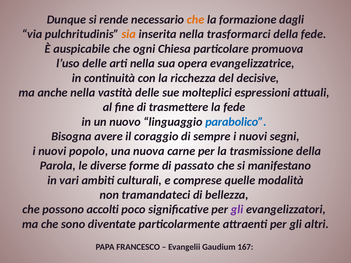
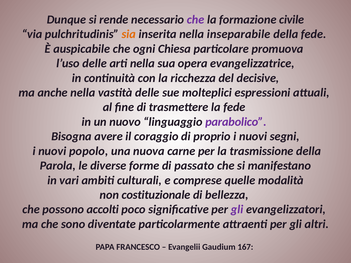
che colour: orange -> purple (196, 20)
dagli: dagli -> civile (292, 20)
trasformarci: trasformarci -> inseparabile (239, 34)
parabolico colour: blue -> purple (236, 122)
sempre: sempre -> proprio (212, 137)
tramandateci: tramandateci -> costituzionale (156, 195)
